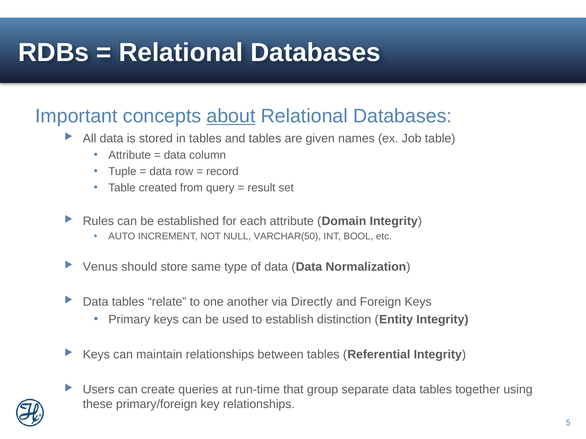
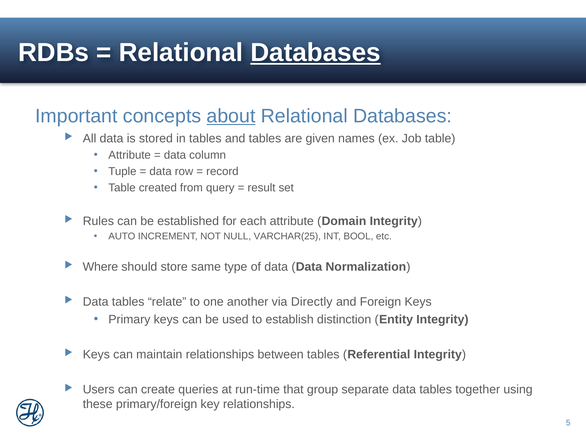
Databases underline: none -> present (316, 53)
VARCHAR(50: VARCHAR(50 -> VARCHAR(25 (287, 237)
Venus: Venus -> Where (100, 267)
